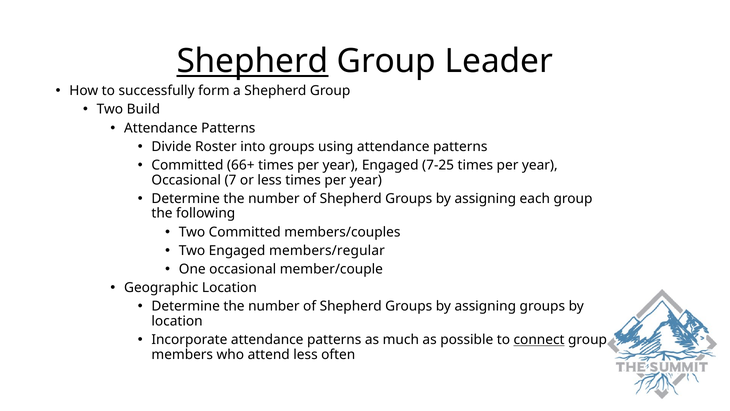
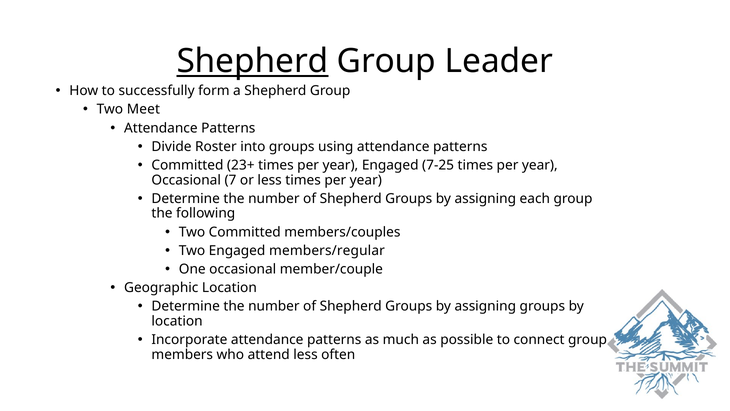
Build: Build -> Meet (143, 109)
66+: 66+ -> 23+ (241, 165)
connect underline: present -> none (539, 339)
